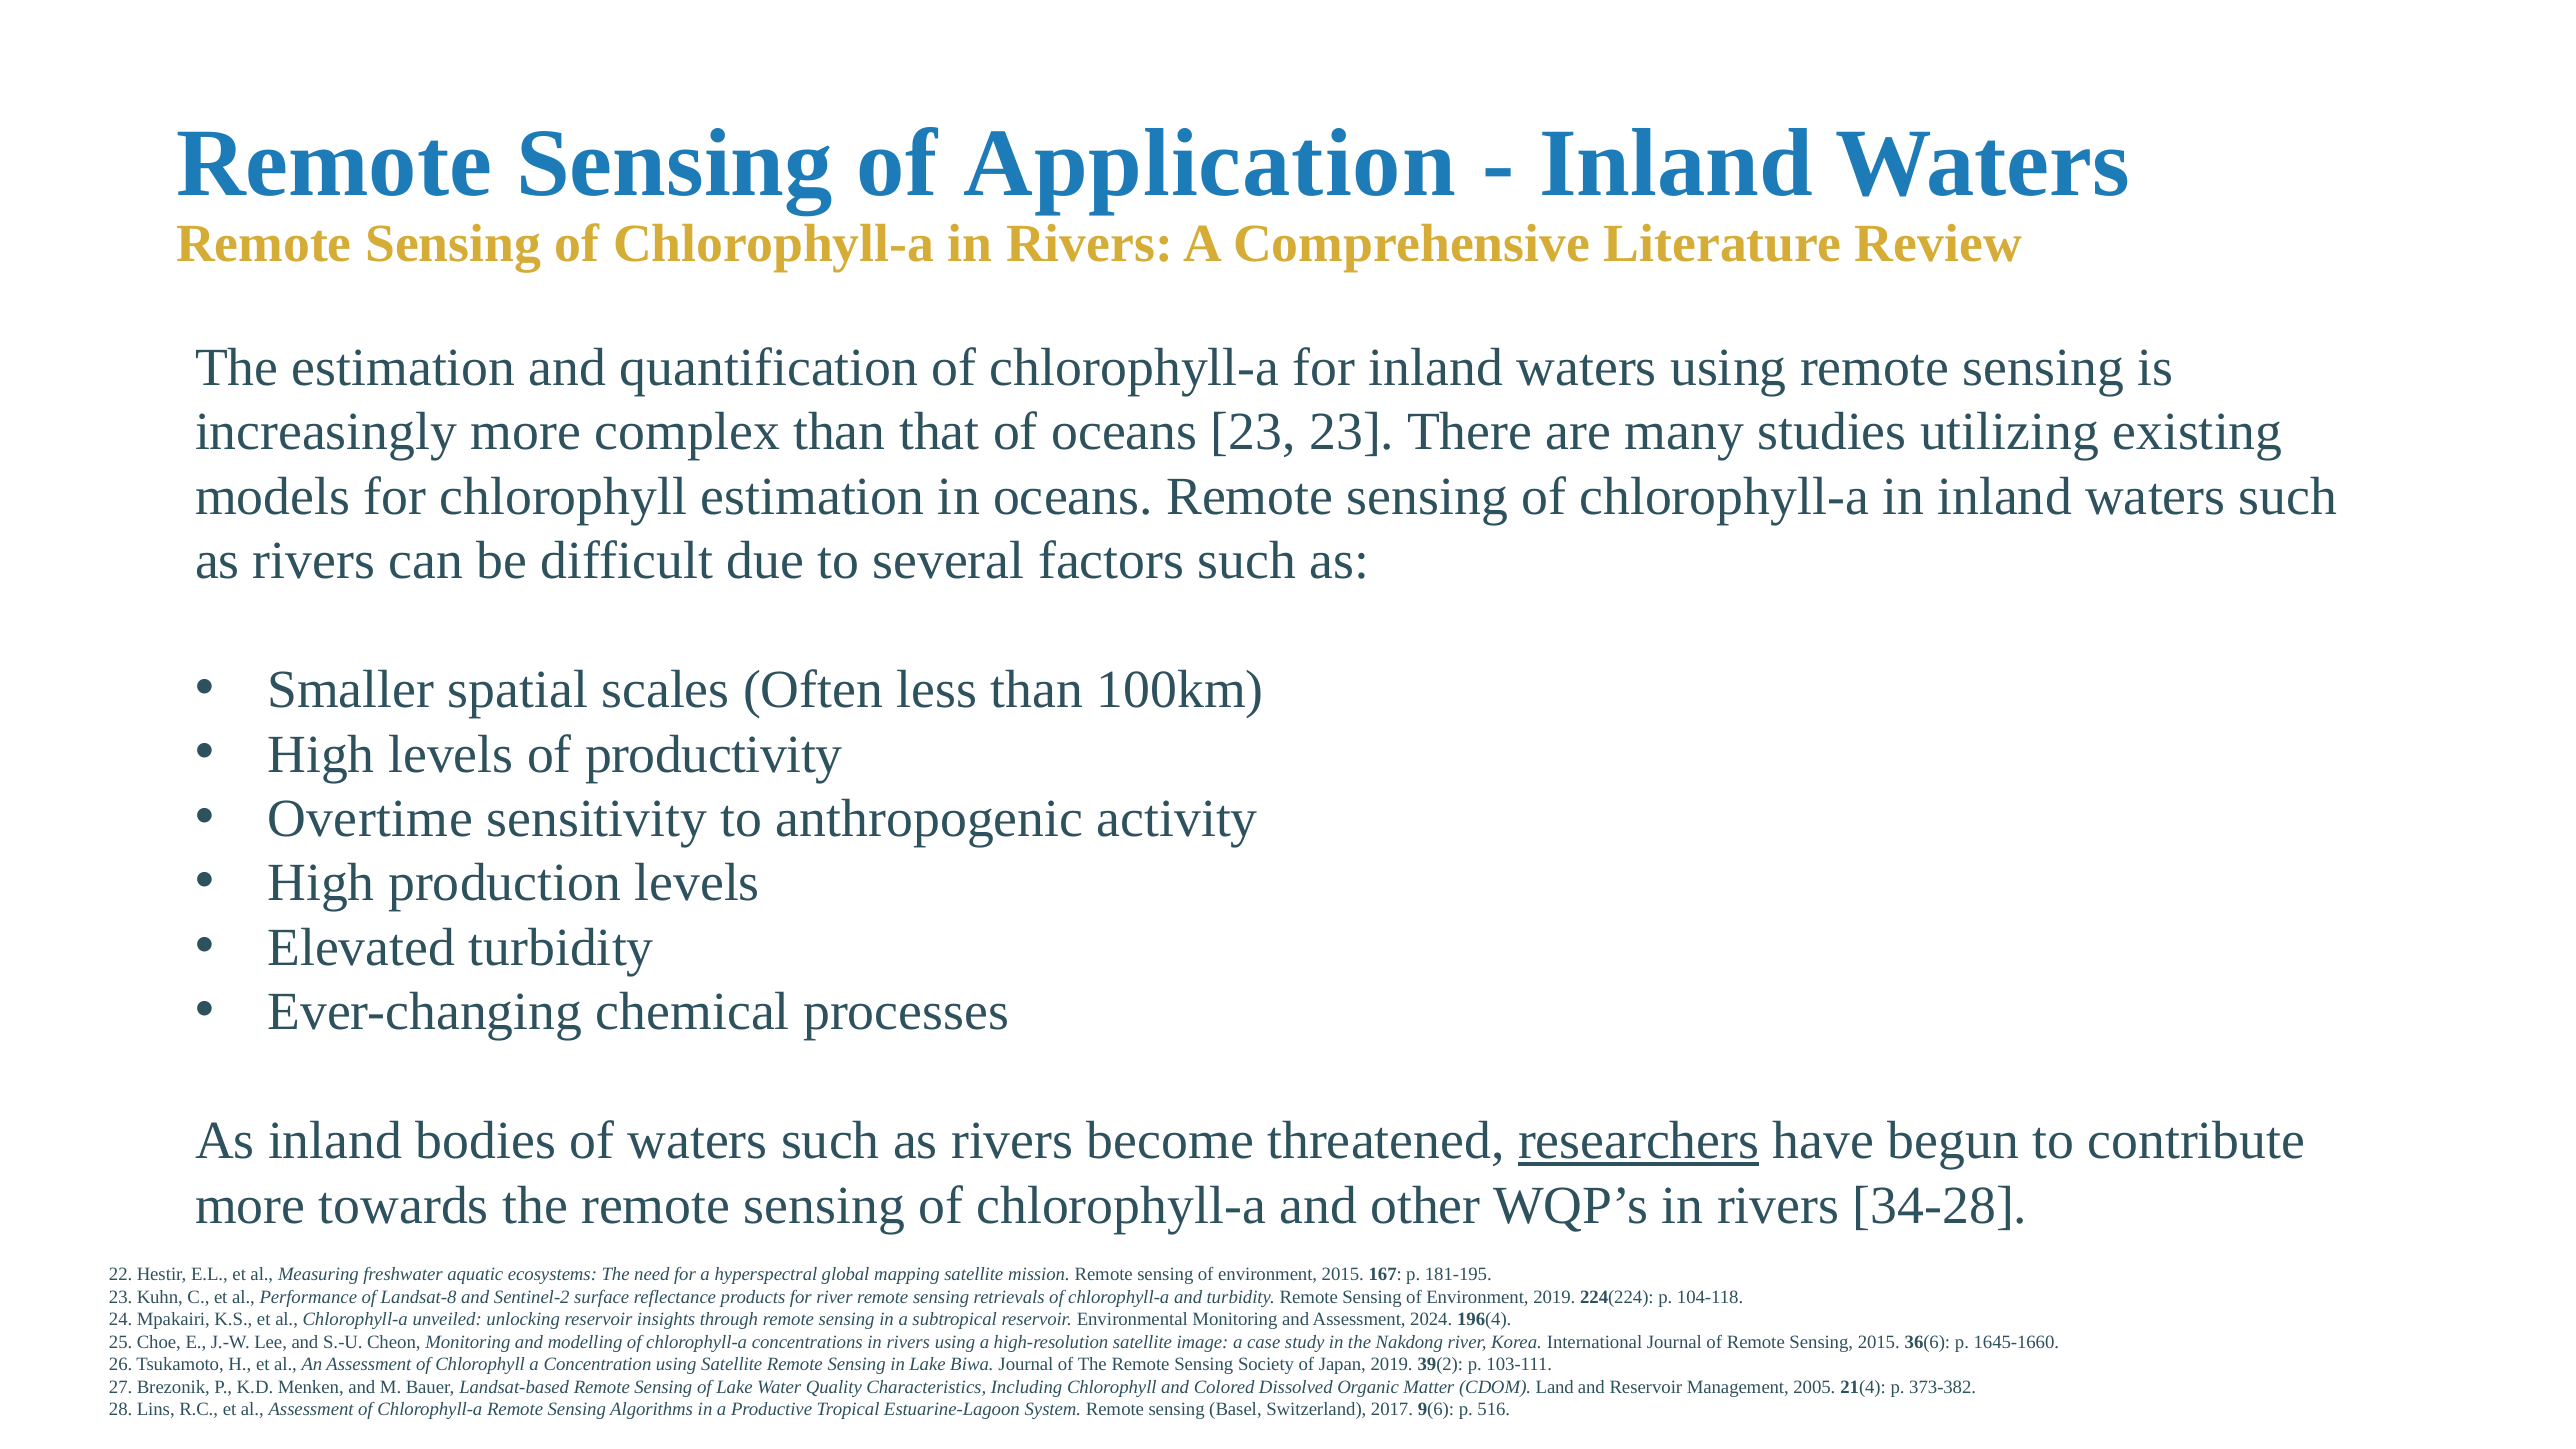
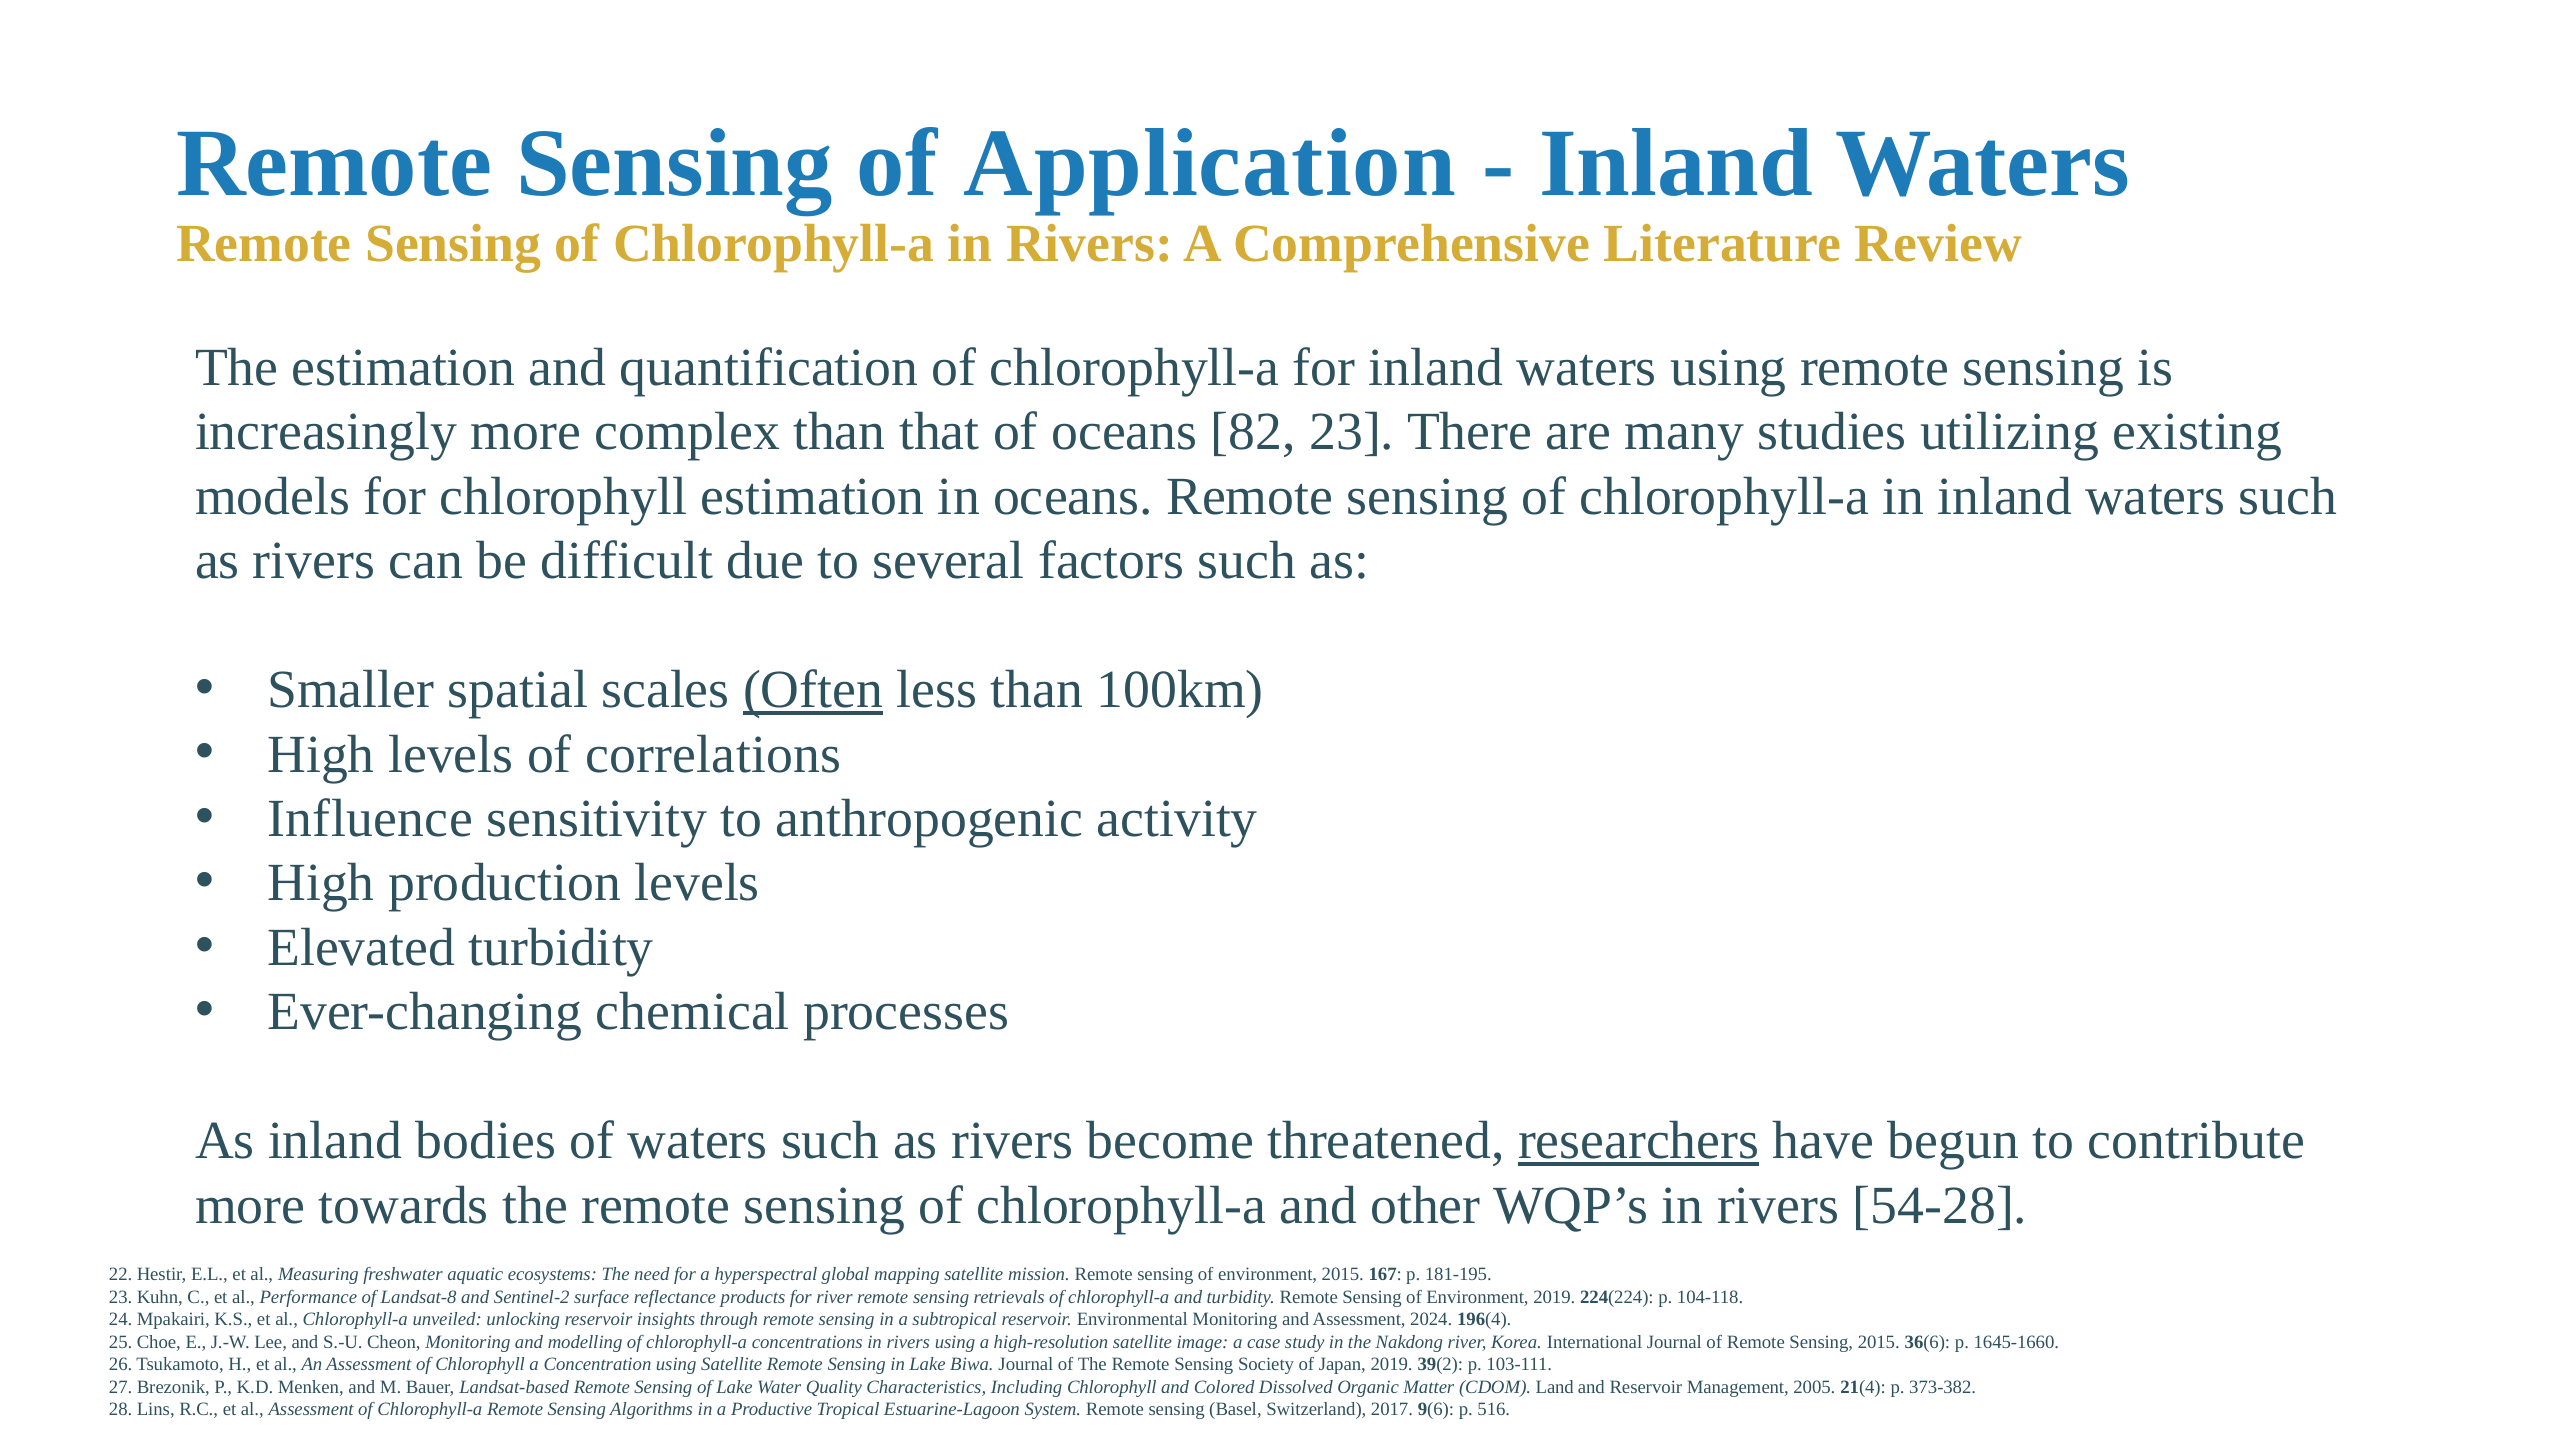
oceans 23: 23 -> 82 (1253, 432)
Often underline: none -> present (813, 690)
productivity: productivity -> correlations (713, 754)
Overtime: Overtime -> Influence (370, 819)
34-28: 34-28 -> 54-28 (1940, 1205)
